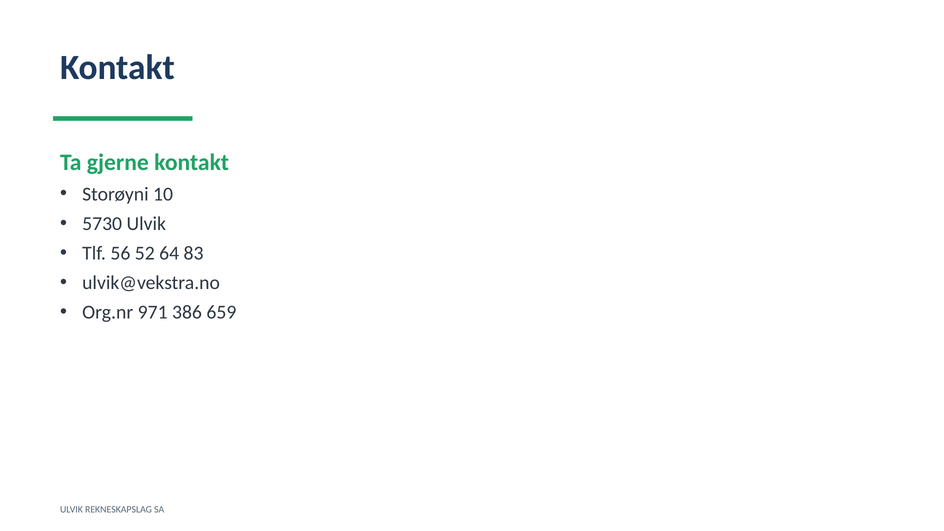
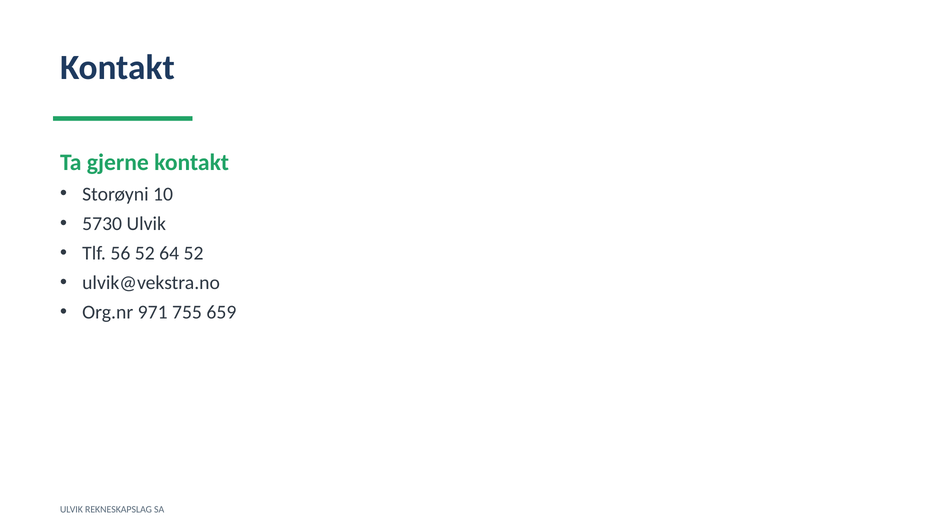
64 83: 83 -> 52 (194, 253)
386: 386 -> 755 (187, 312)
